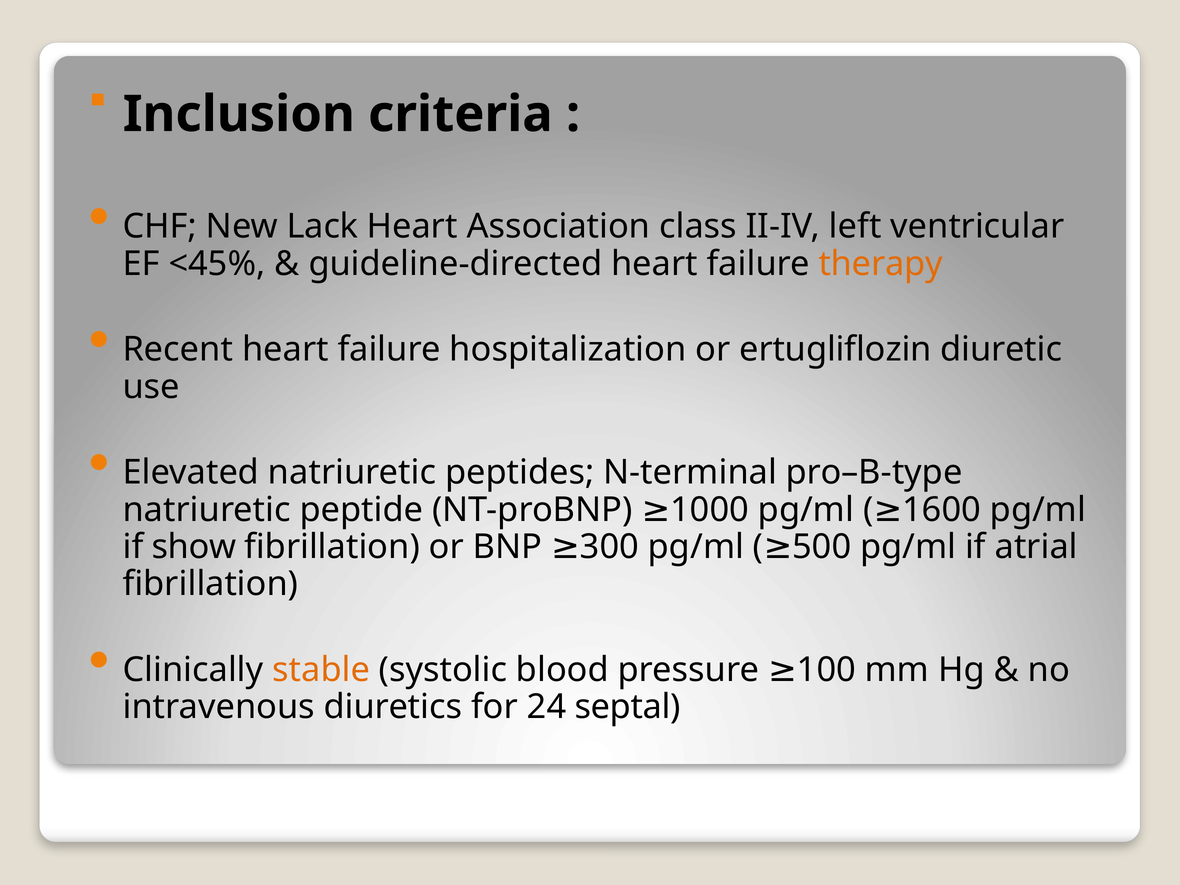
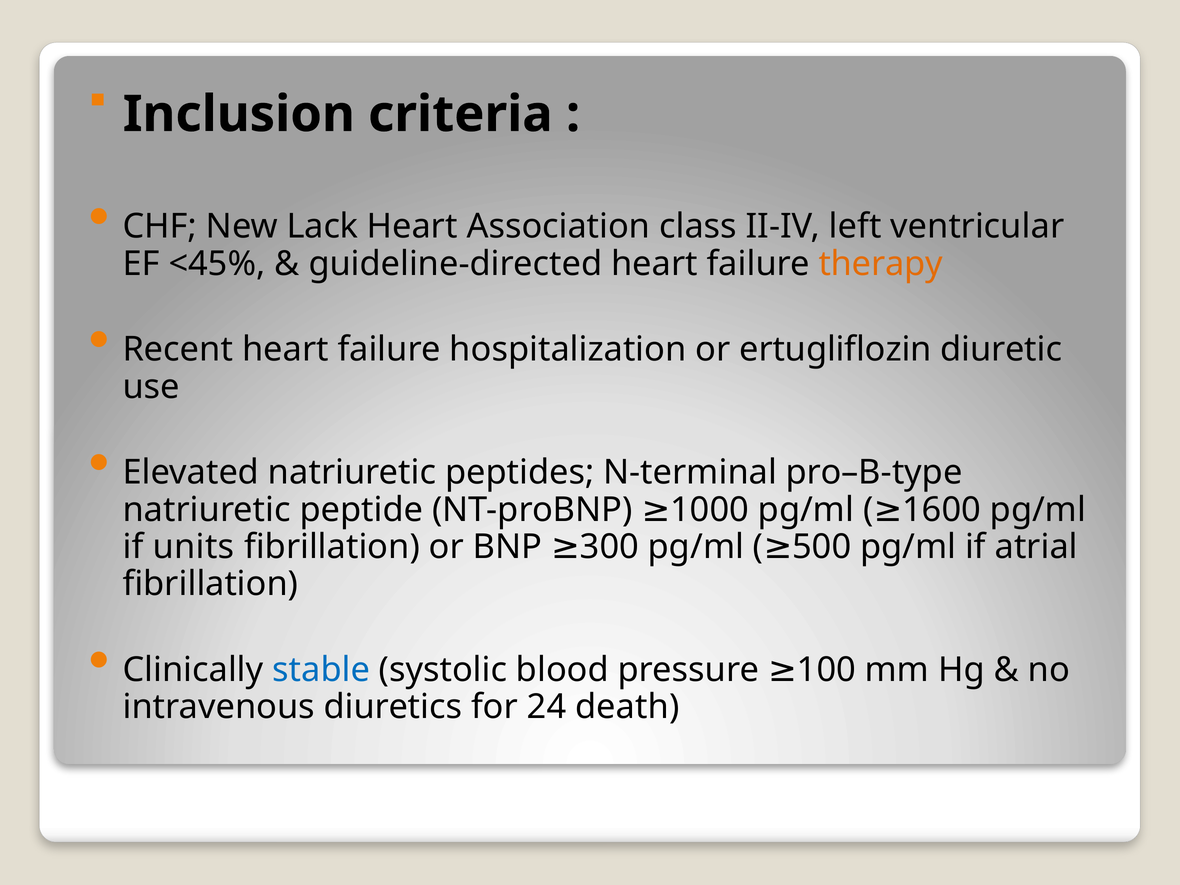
show: show -> units (194, 547)
stable colour: orange -> blue (321, 670)
septal: septal -> death (627, 707)
